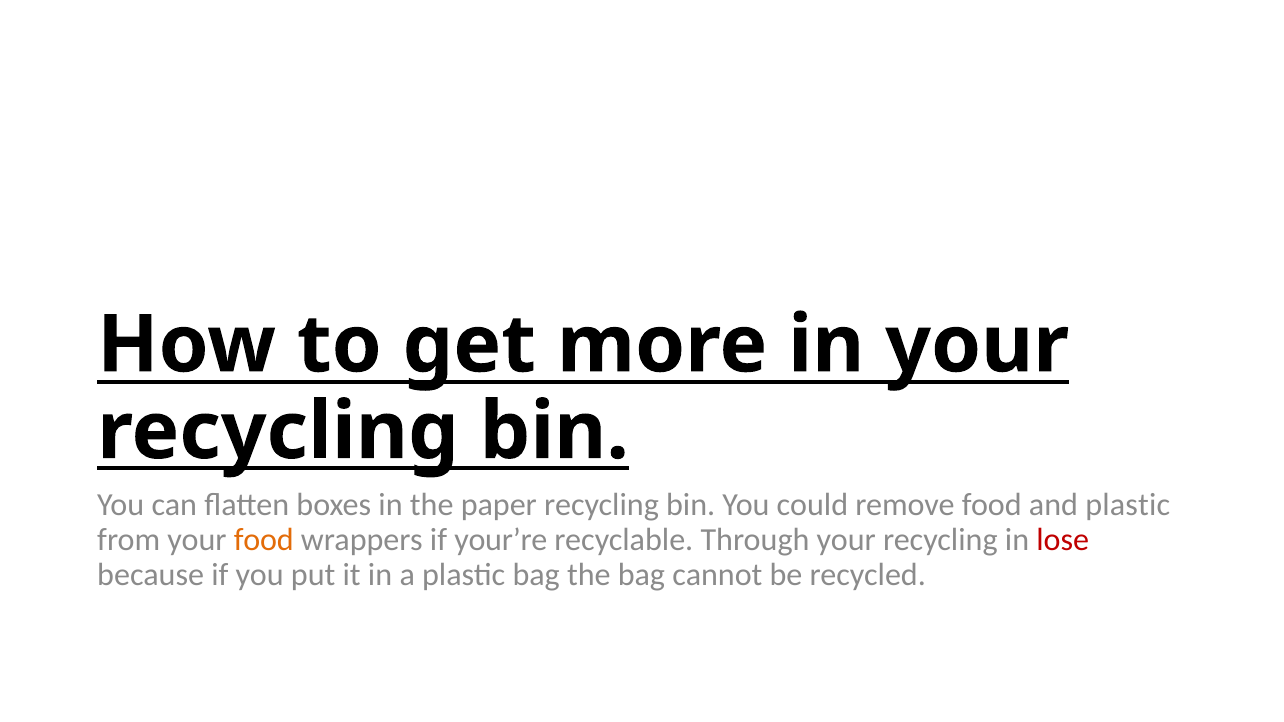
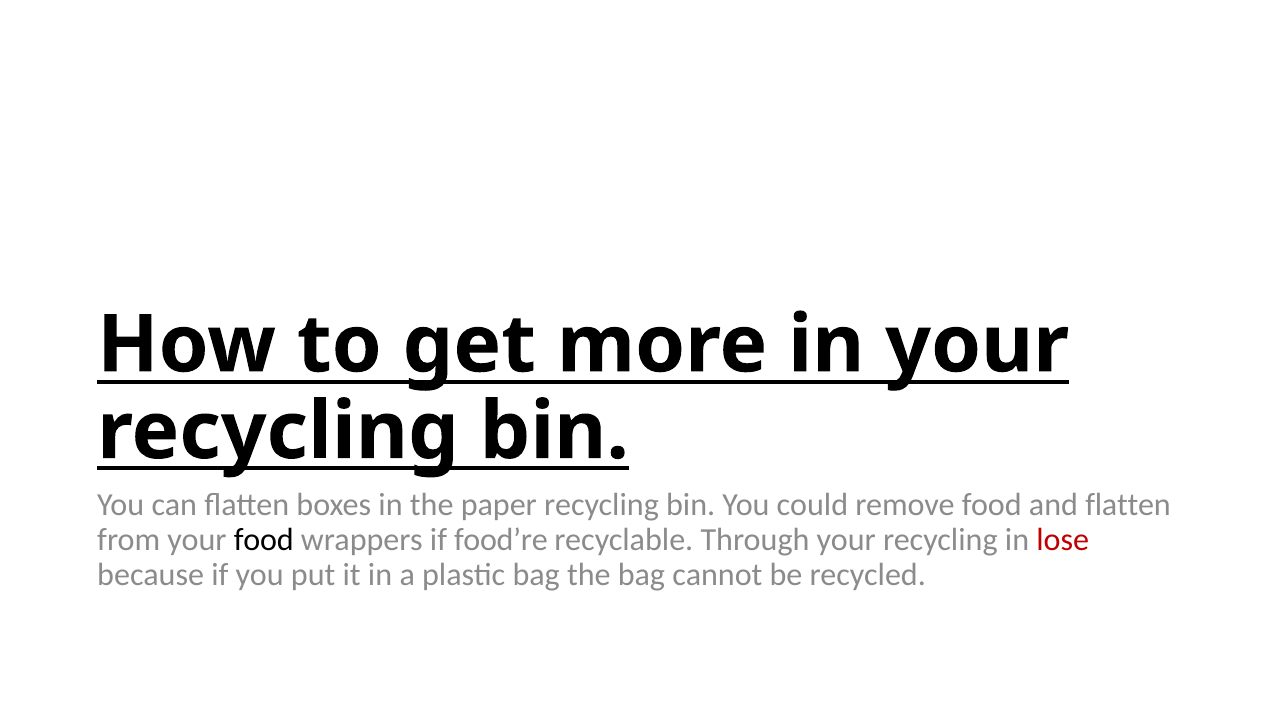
and plastic: plastic -> flatten (1128, 505)
food colour: orange -> black (264, 540)
your’re: your’re -> food’re (501, 540)
